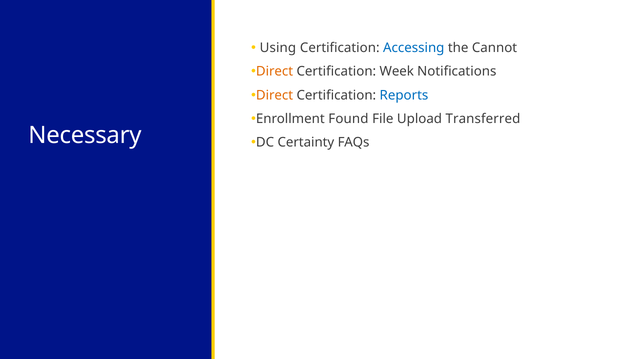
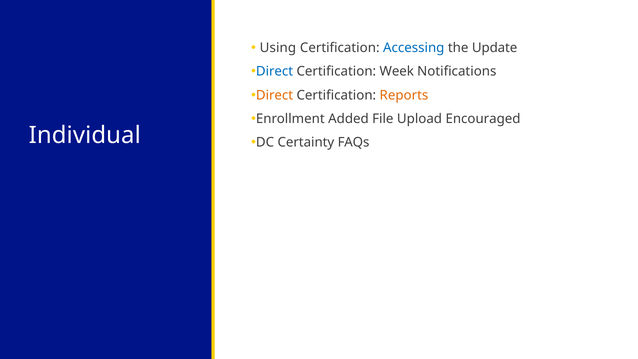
Cannot: Cannot -> Update (495, 48)
Direct colour: orange -> blue (275, 71)
Reports colour: blue -> orange (404, 95)
Found: Found -> Added (348, 119)
Transferred: Transferred -> Encouraged (483, 119)
Necessary: Necessary -> Individual (85, 136)
